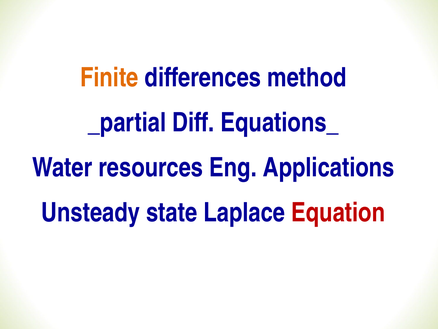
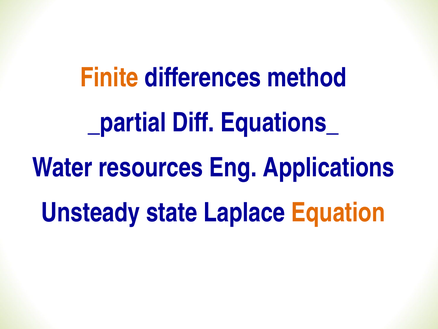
Equation colour: red -> orange (338, 212)
